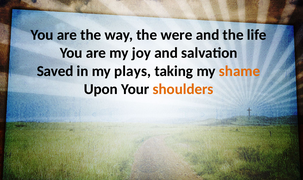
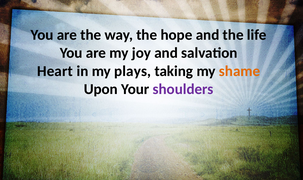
were: were -> hope (176, 35)
Saved: Saved -> Heart (55, 71)
shoulders colour: orange -> purple (183, 89)
